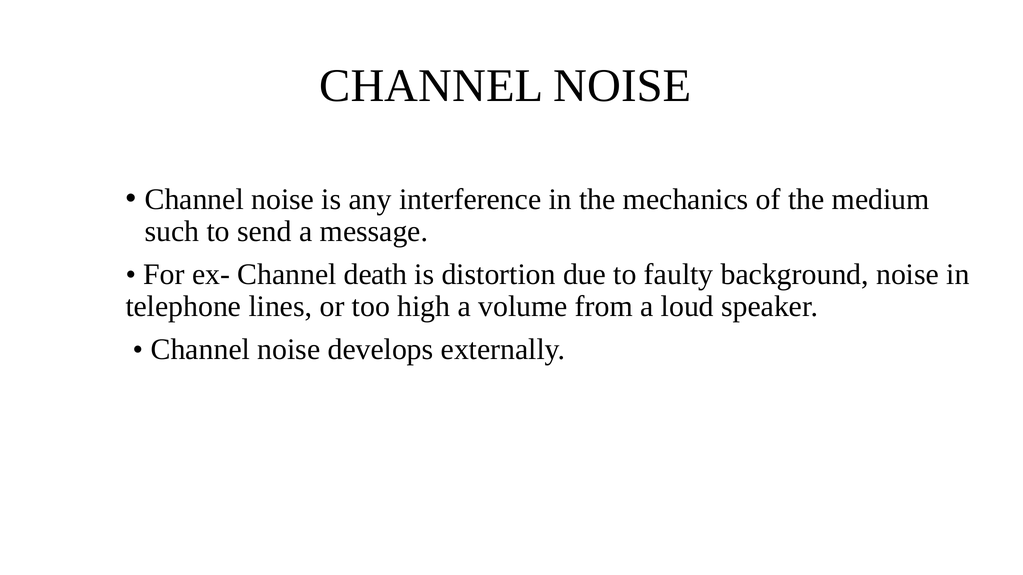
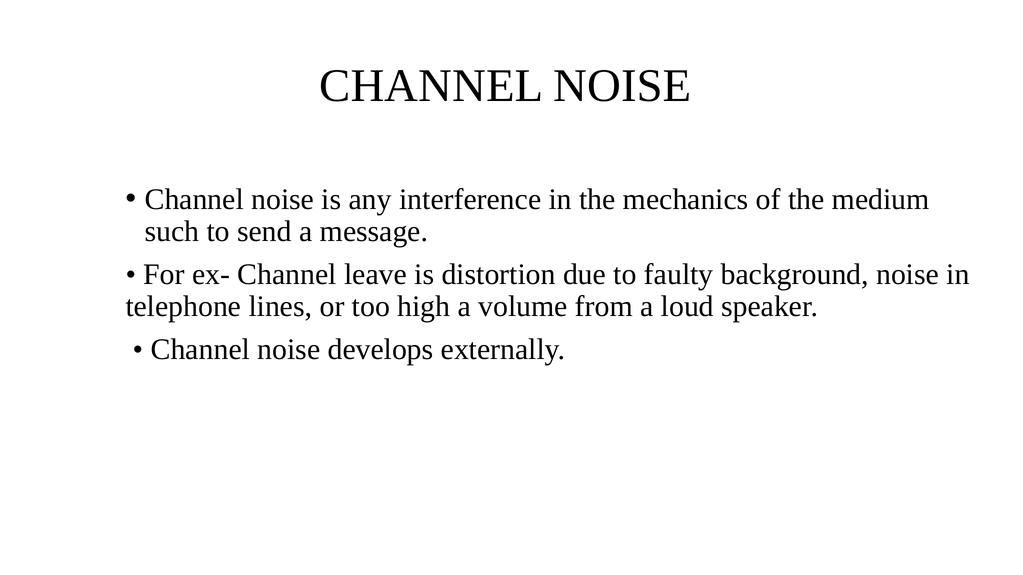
death: death -> leave (375, 275)
